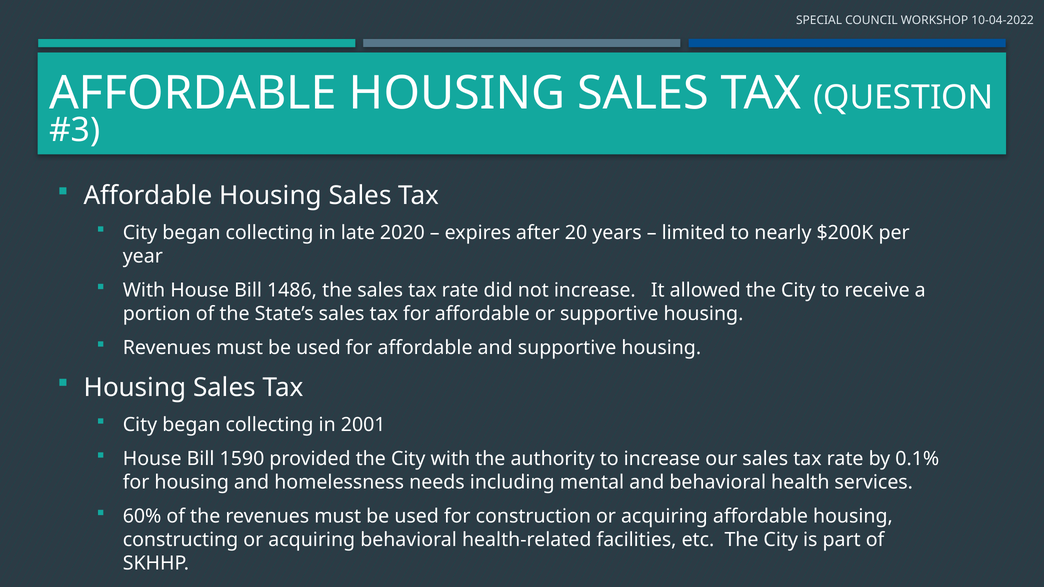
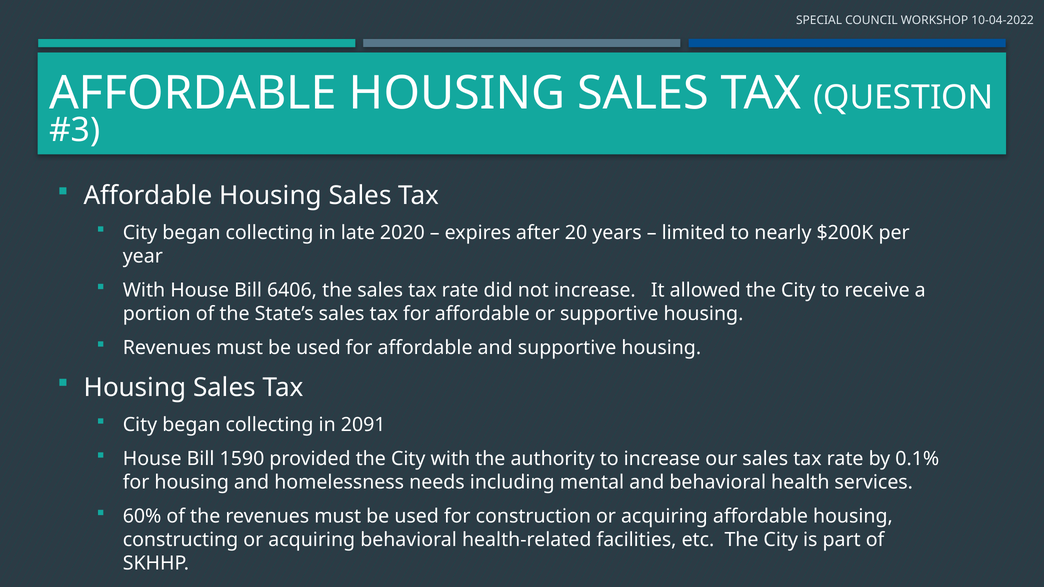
1486: 1486 -> 6406 (292, 291)
2001: 2001 -> 2091 (363, 425)
